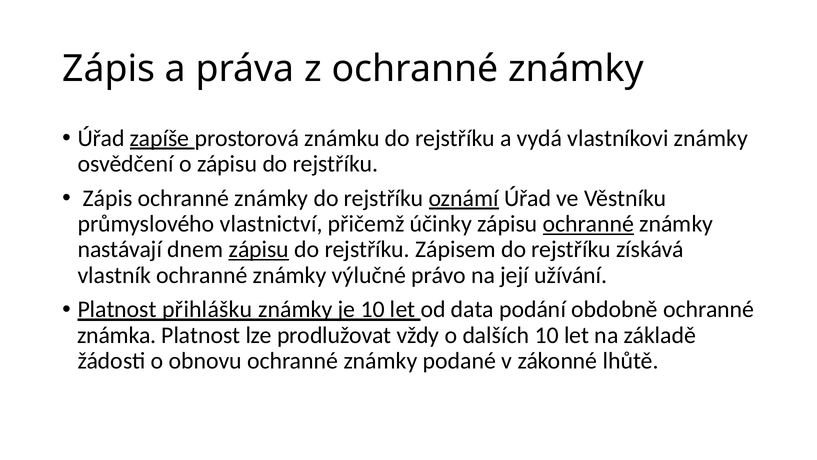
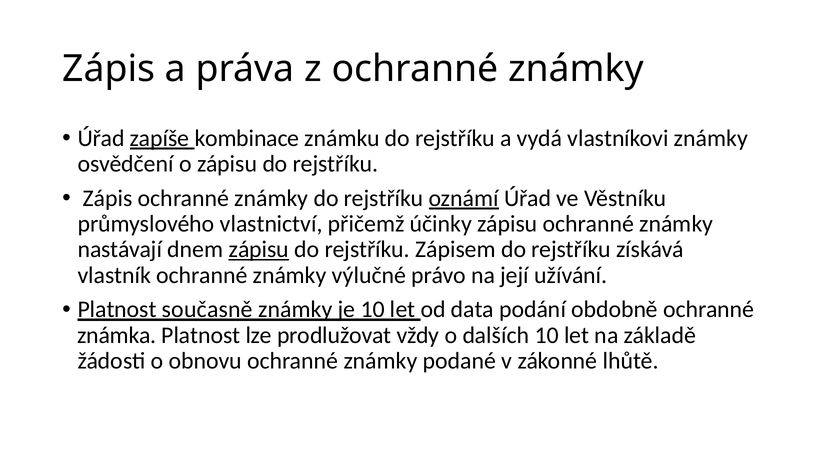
prostorová: prostorová -> kombinace (247, 138)
ochranné underline: present -> none (588, 224)
přihlášku: přihlášku -> současně (207, 309)
